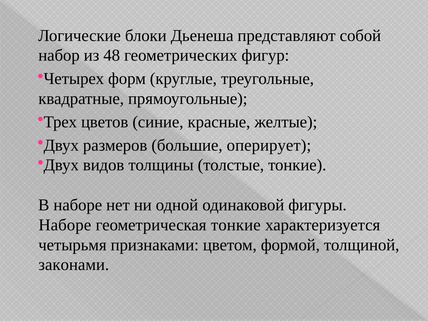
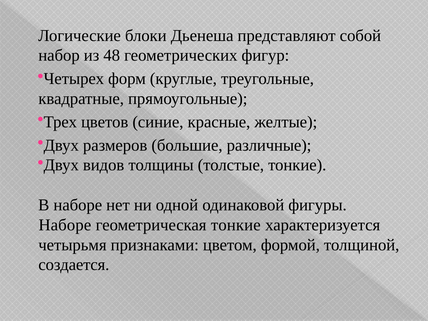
оперирует: оперирует -> различные (269, 145)
законами: законами -> создается (74, 265)
